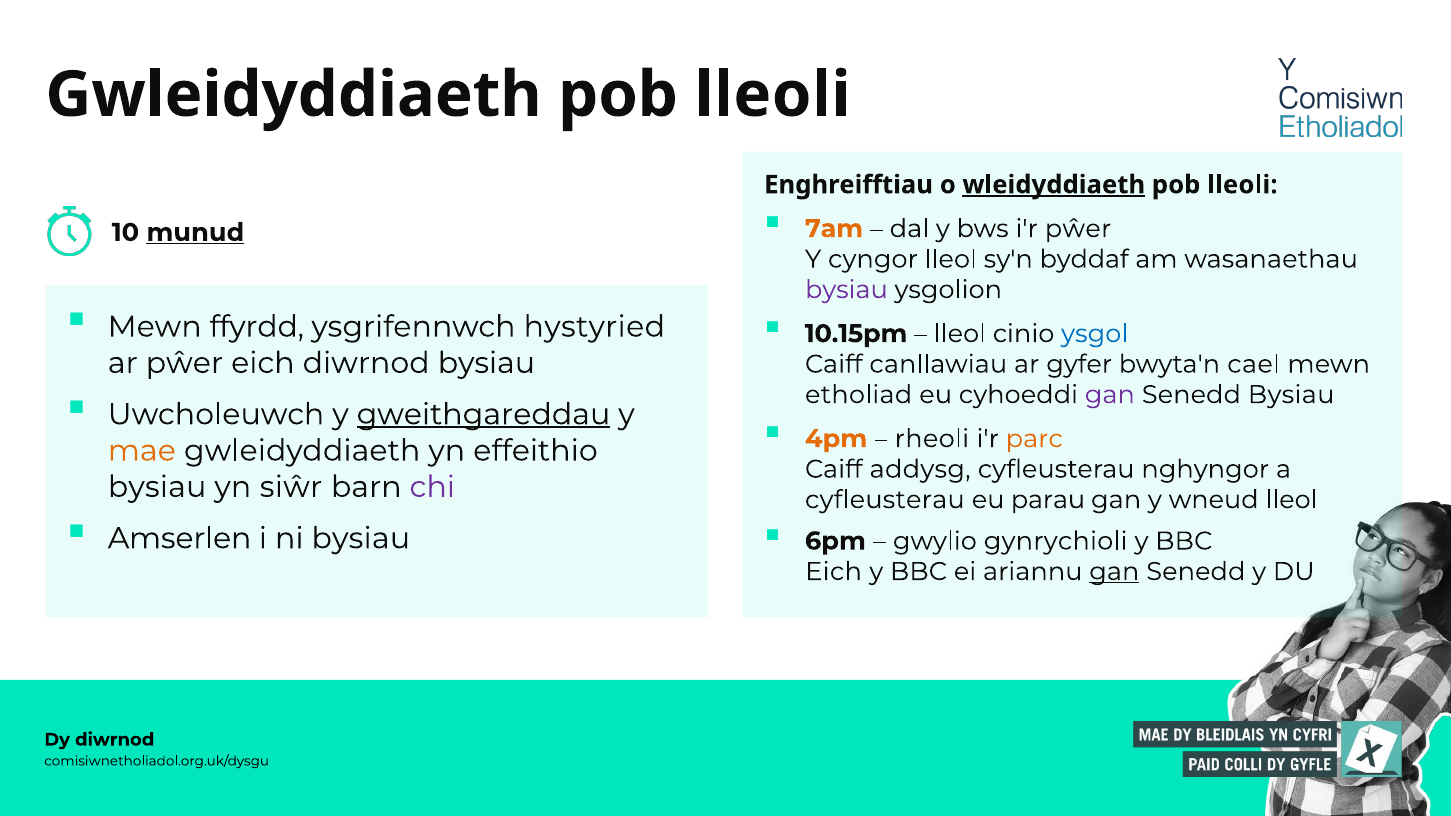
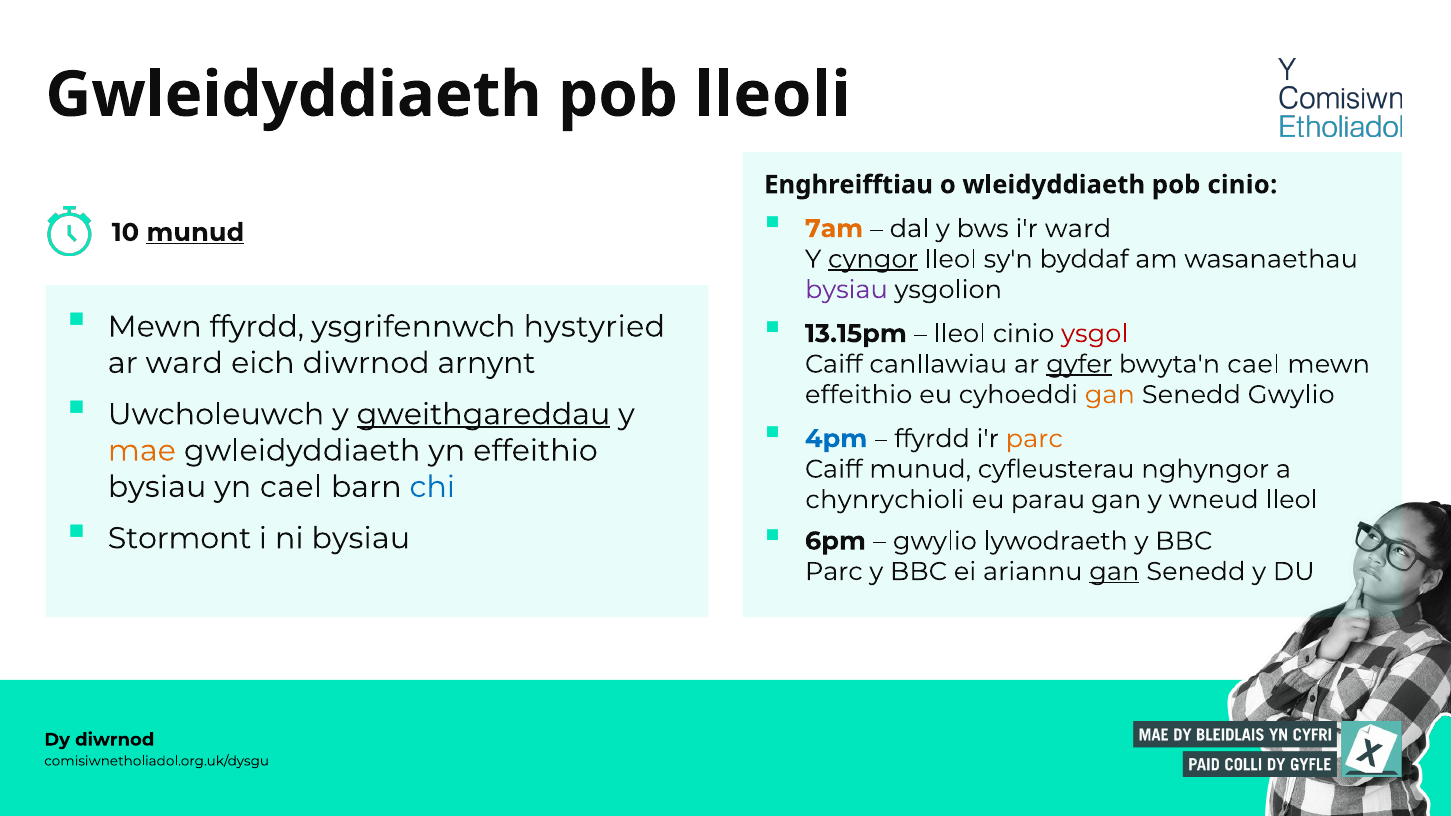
wleidyddiaeth underline: present -> none (1054, 185)
lleoli: lleoli -> cinio (1242, 185)
i'r pŵer: pŵer -> ward (1078, 229)
cyngor underline: none -> present (873, 259)
10.15pm: 10.15pm -> 13.15pm (856, 334)
ysgol colour: blue -> red (1095, 334)
ar pŵer: pŵer -> ward (184, 363)
diwrnod bysiau: bysiau -> arnynt (486, 363)
gyfer underline: none -> present (1079, 364)
etholiad: etholiad -> effeithio (859, 395)
gan colour: purple -> orange (1110, 395)
Senedd Bysiau: Bysiau -> Gwylio (1291, 395)
4pm colour: orange -> blue (836, 439)
rheoli: rheoli -> ffyrdd (932, 439)
Caiff addysg: addysg -> munud (920, 469)
yn siŵr: siŵr -> cael (291, 487)
chi colour: purple -> blue (432, 487)
cyfleusterau: cyfleusterau -> chynrychioli (885, 500)
Amserlen: Amserlen -> Stormont (180, 538)
gynrychioli: gynrychioli -> lywodraeth (1056, 541)
Eich: Eich -> Parc (834, 572)
